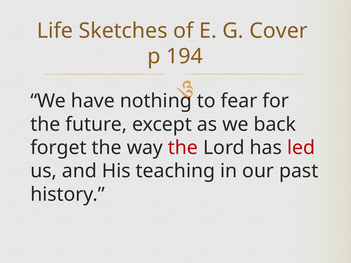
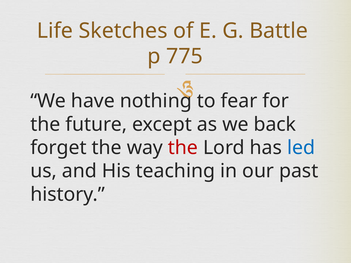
Cover: Cover -> Battle (279, 31)
194: 194 -> 775 (185, 56)
led colour: red -> blue (301, 148)
